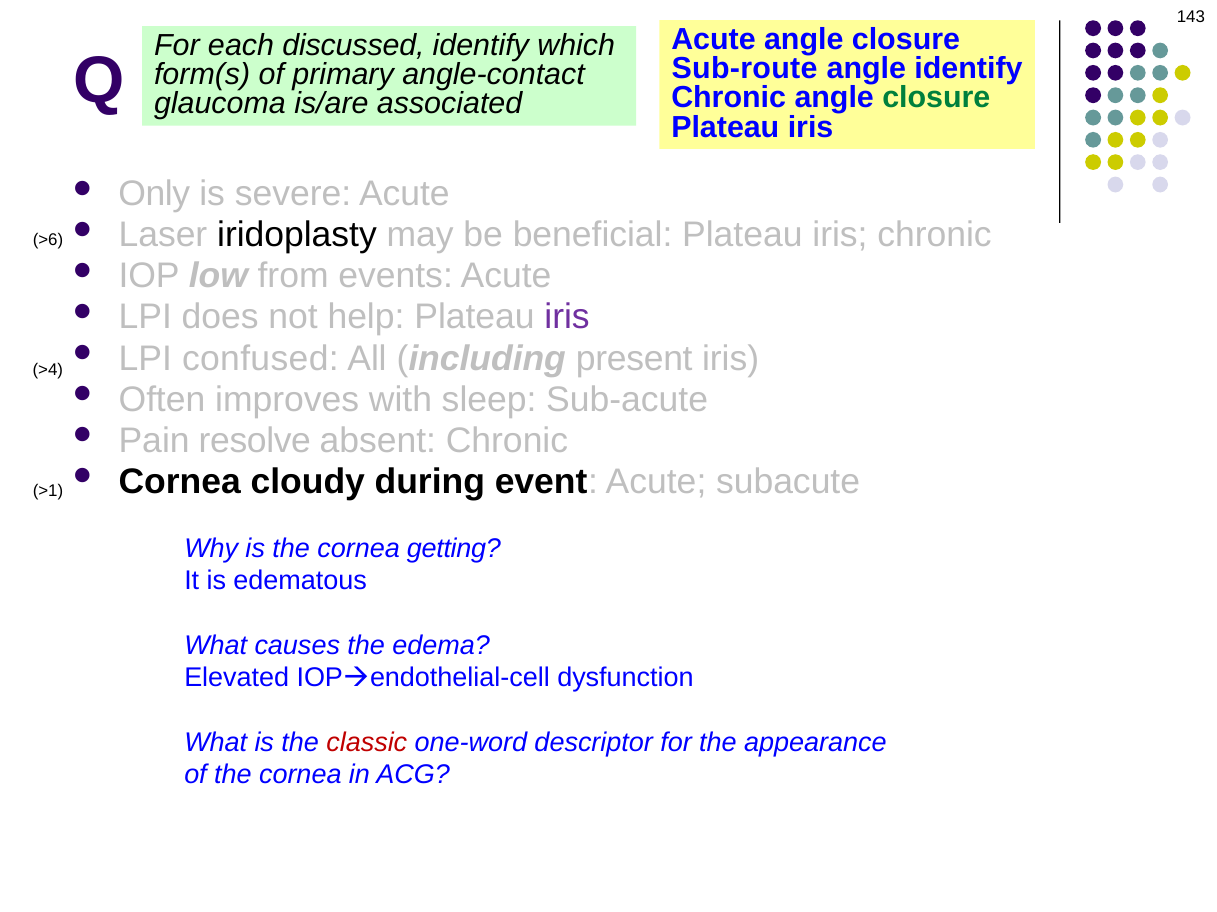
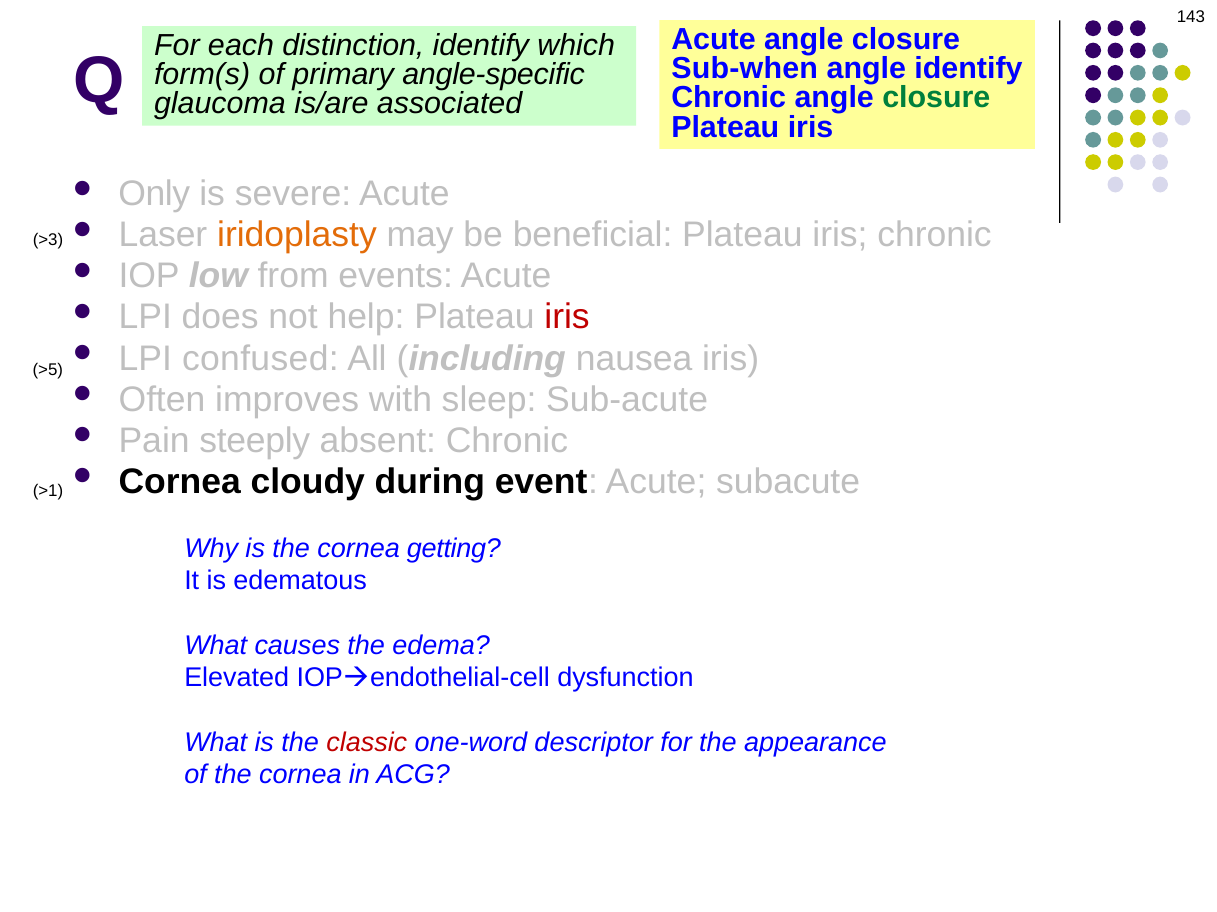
discussed: discussed -> distinction (353, 45)
Sub-route: Sub-route -> Sub-when (745, 69)
angle-contact: angle-contact -> angle-specific (494, 75)
iridoplasty colour: black -> orange (297, 235)
>6: >6 -> >3 (48, 240)
iris colour: purple -> red (567, 317)
present: present -> nausea (634, 359)
>4: >4 -> >5 (48, 370)
resolve: resolve -> steeply (255, 441)
